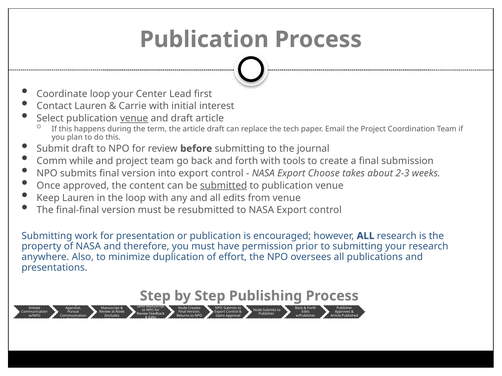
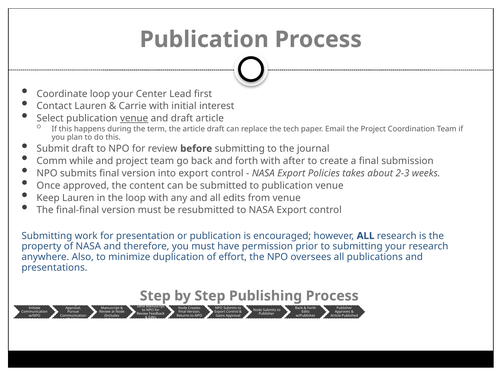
tools: tools -> after (294, 161)
Choose: Choose -> Policies (324, 173)
submitted underline: present -> none (224, 186)
